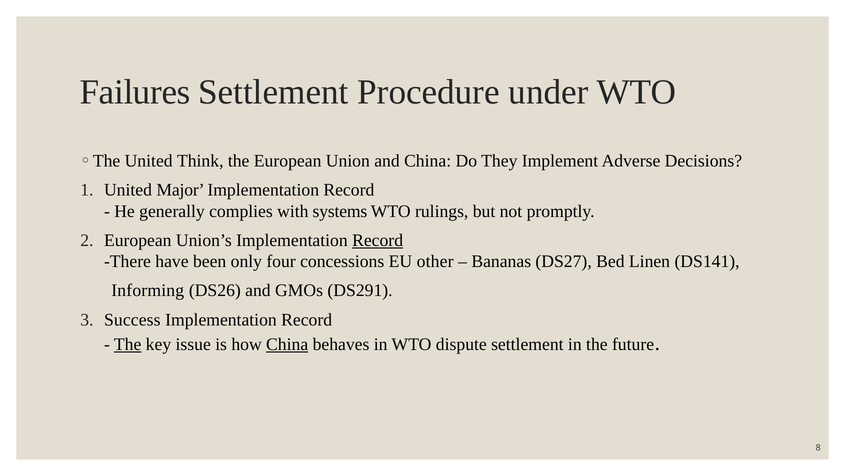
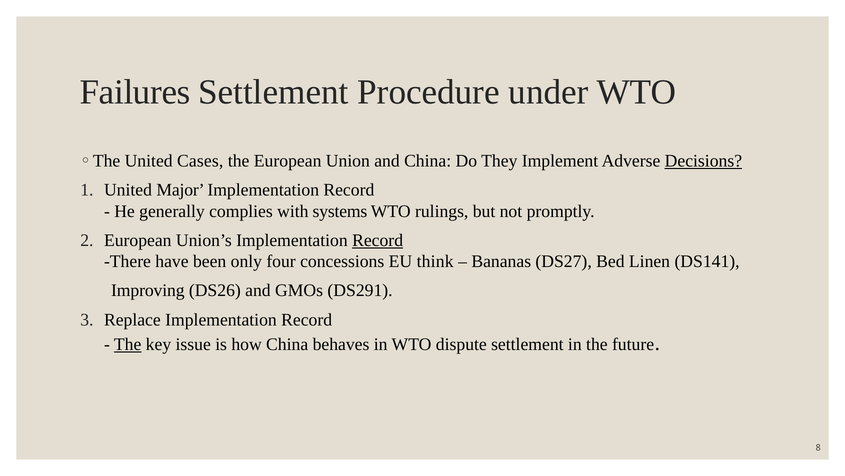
Think: Think -> Cases (200, 161)
Decisions underline: none -> present (703, 161)
other: other -> think (435, 261)
Informing: Informing -> Improving (148, 290)
Success: Success -> Replace (132, 319)
China underline: present -> none (287, 344)
